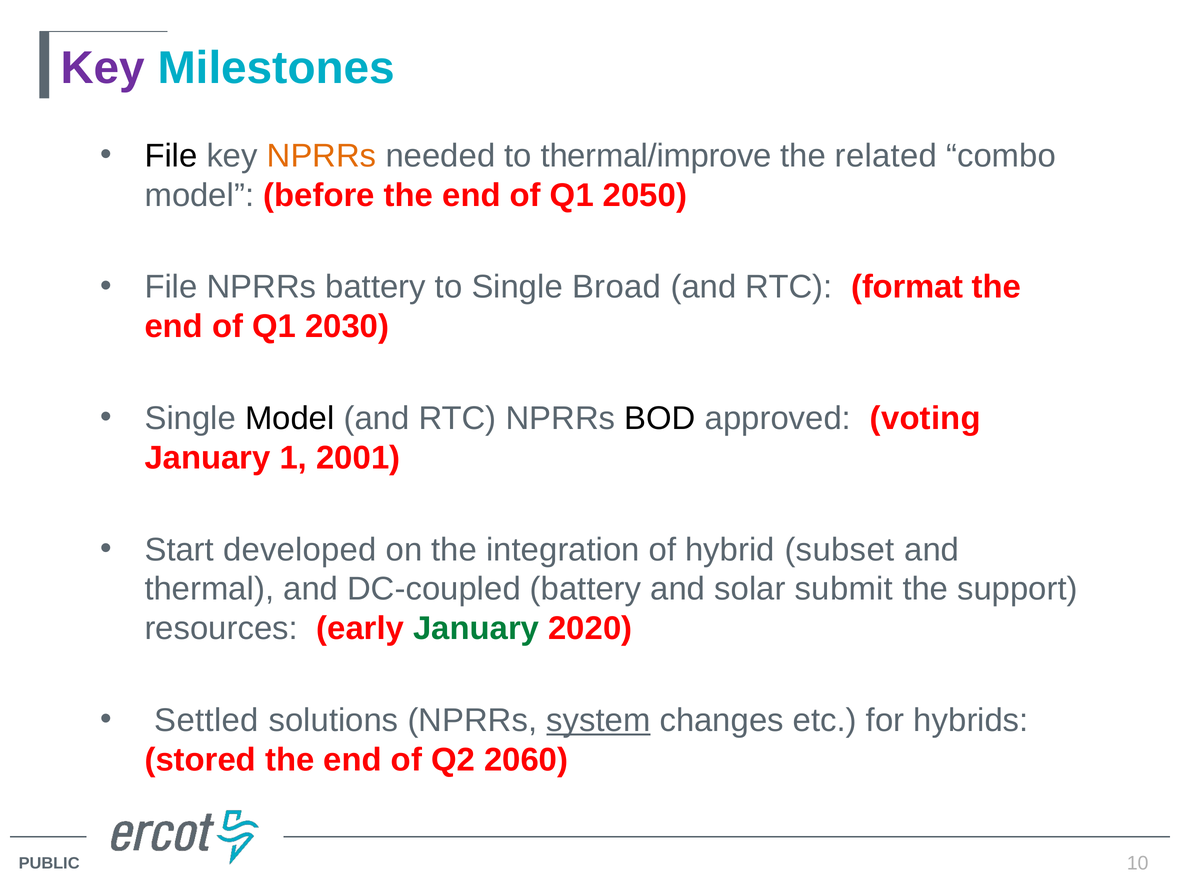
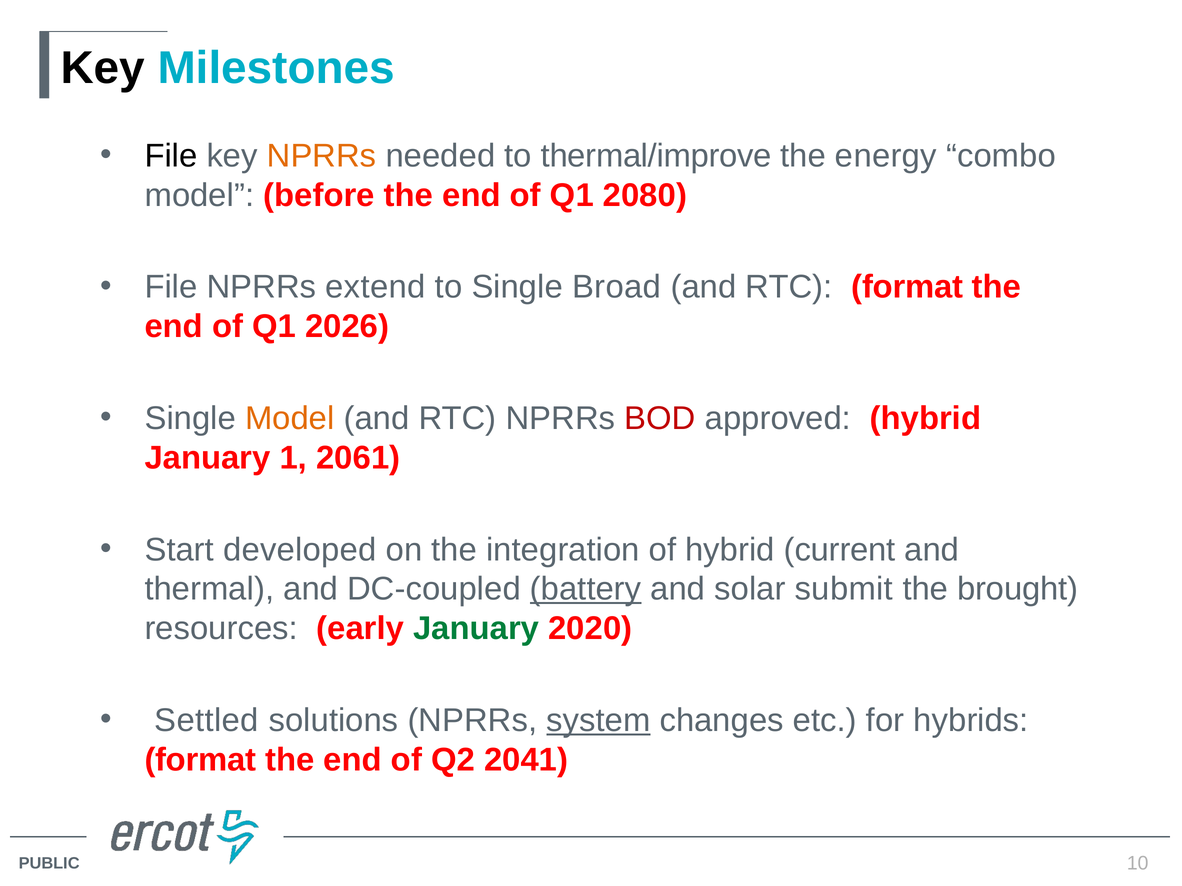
Key colour: purple -> black (103, 68)
related: related -> energy (886, 156)
2050: 2050 -> 2080 (645, 195)
NPRRs battery: battery -> extend (375, 287)
2030: 2030 -> 2026 (347, 327)
Model colour: black -> orange (290, 419)
BOD colour: black -> red (660, 419)
approved voting: voting -> hybrid (925, 419)
2001: 2001 -> 2061 (358, 458)
subset: subset -> current (840, 550)
battery underline: none -> present (586, 589)
support: support -> brought (1018, 589)
stored: stored -> format (200, 760)
2060: 2060 -> 2041 (526, 760)
